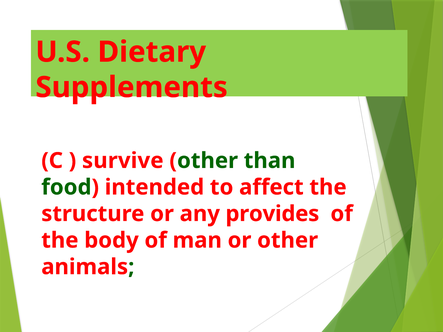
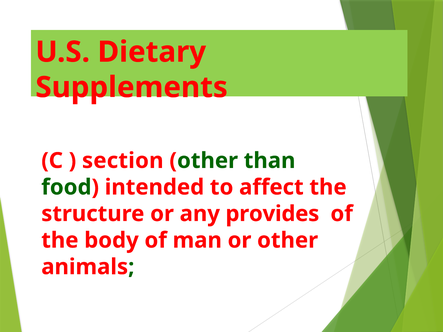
survive: survive -> section (123, 161)
